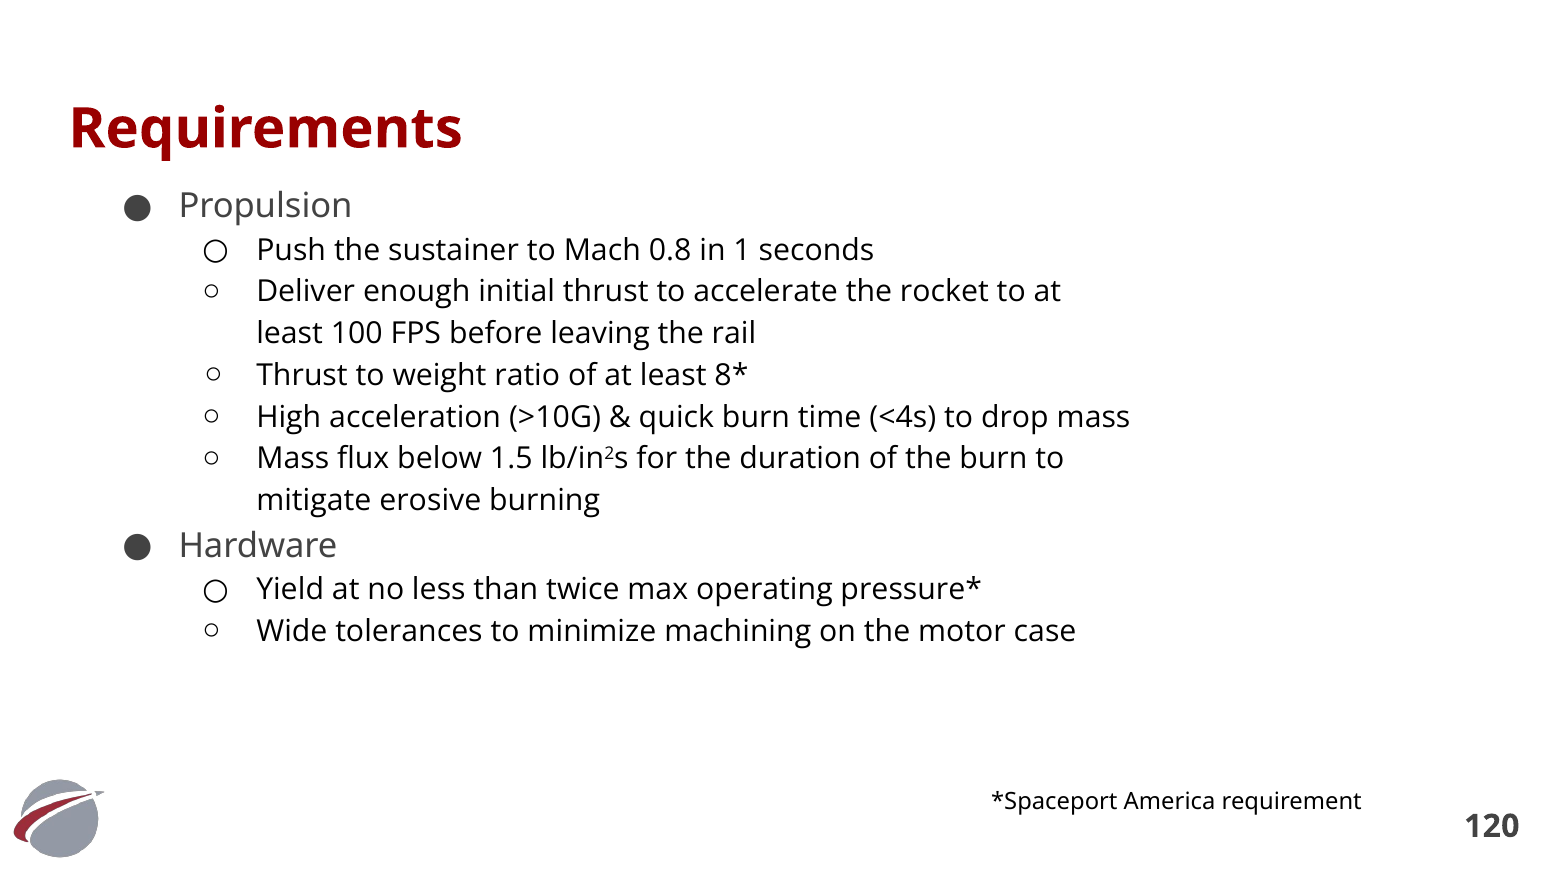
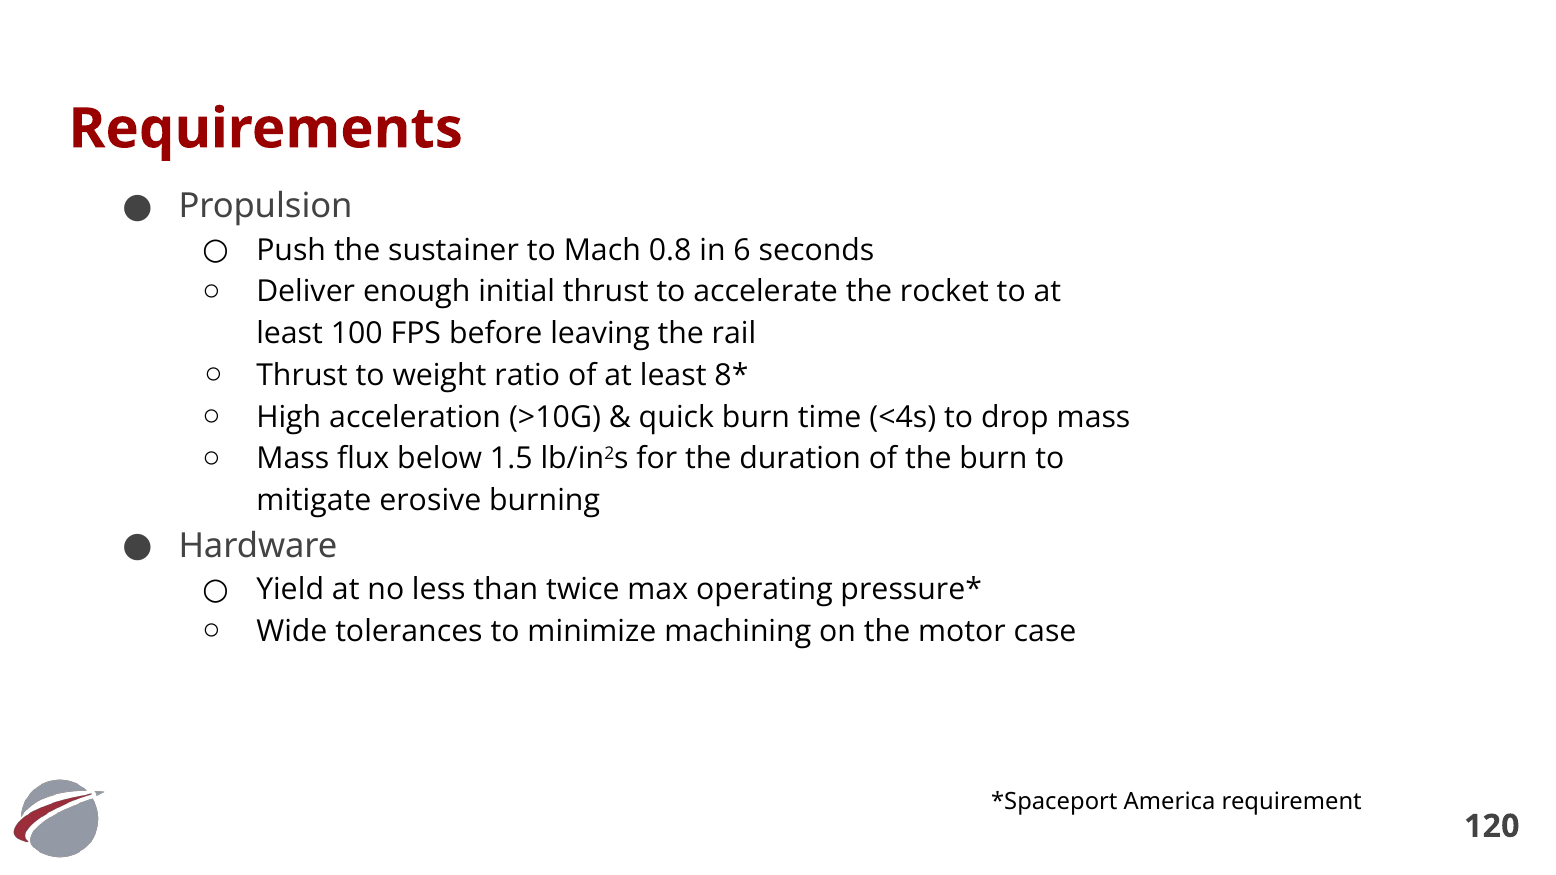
1: 1 -> 6 (742, 250)
